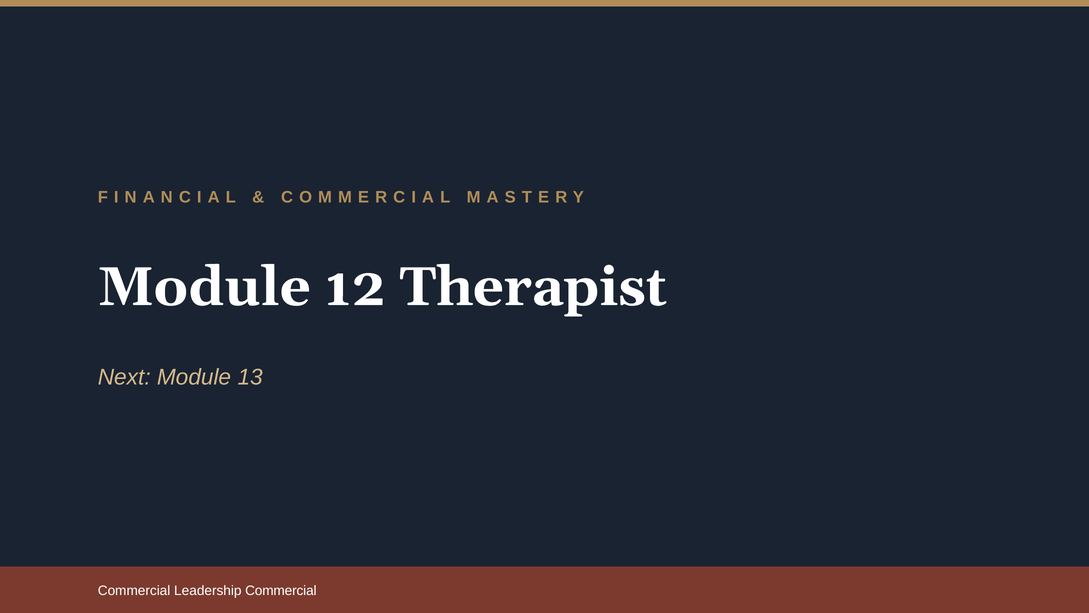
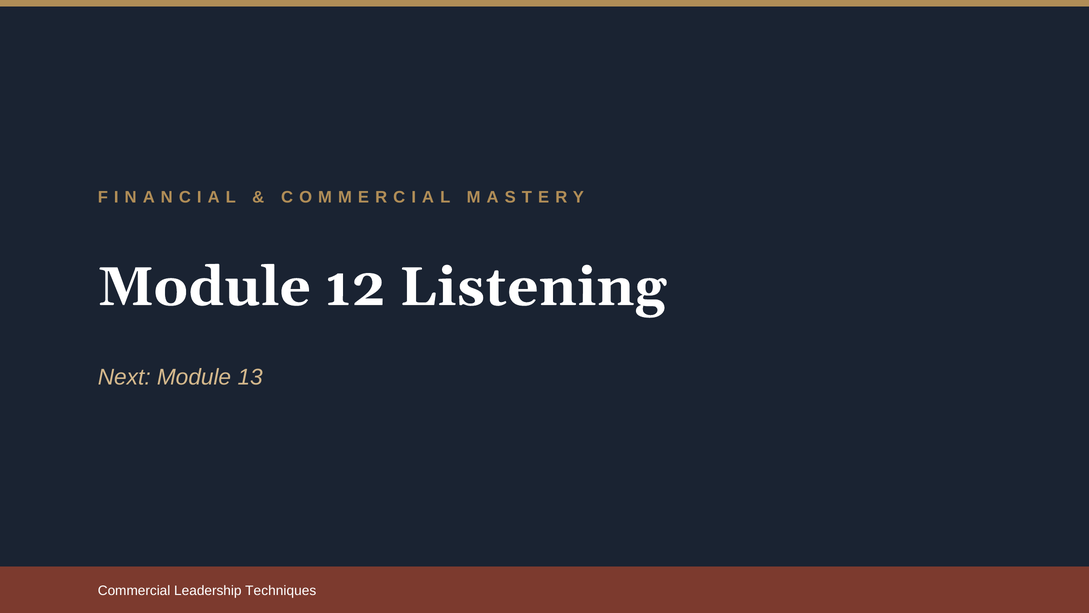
Therapist: Therapist -> Listening (533, 287)
Leadership Commercial: Commercial -> Techniques (281, 590)
